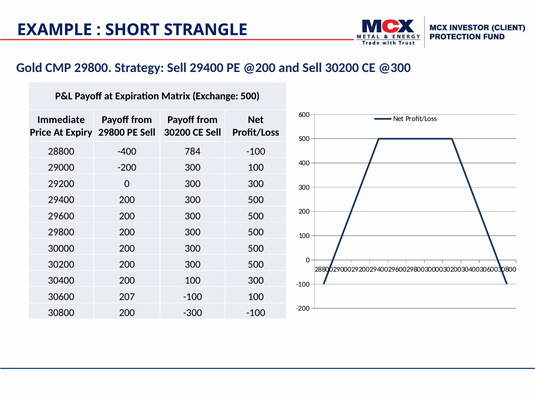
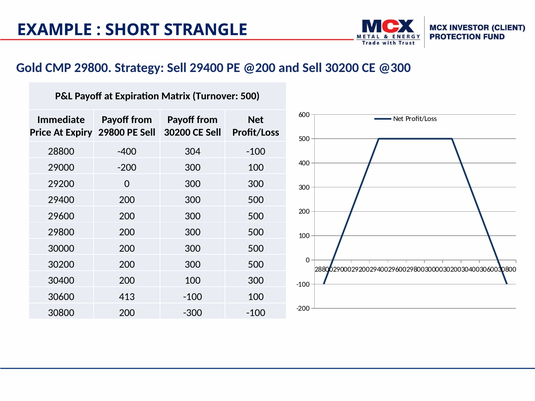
Exchange: Exchange -> Turnover (215, 96)
784: 784 -> 304 (193, 151)
207: 207 -> 413 (127, 297)
